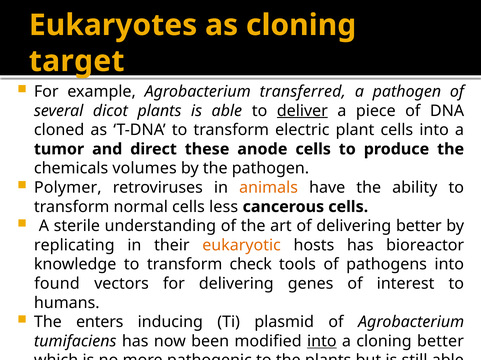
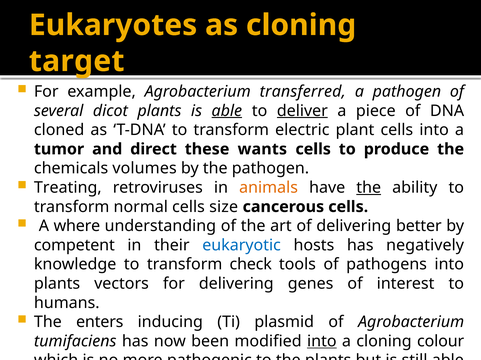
able underline: none -> present (227, 111)
anode: anode -> wants (262, 149)
Polymer: Polymer -> Treating (68, 188)
the underline: none -> present (369, 188)
less: less -> size (224, 207)
sterile: sterile -> where (77, 226)
replicating: replicating -> competent (74, 246)
eukaryotic colour: orange -> blue (242, 246)
bioreactor: bioreactor -> negatively (425, 246)
found: found -> plants (57, 284)
cloning better: better -> colour (441, 342)
